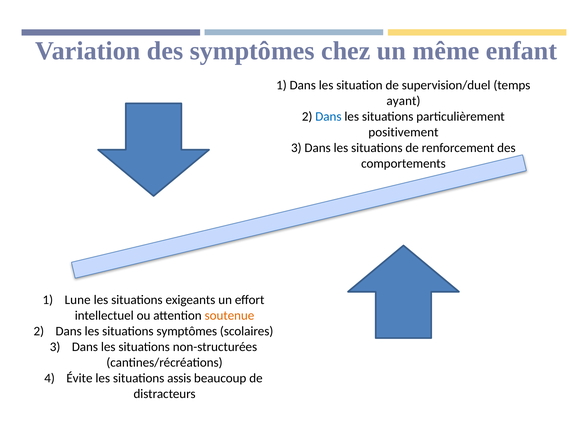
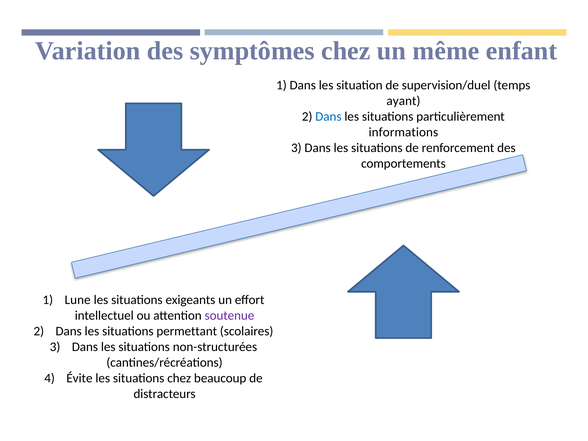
positivement: positivement -> informations (403, 132)
soutenue colour: orange -> purple (229, 315)
situations symptômes: symptômes -> permettant (187, 331)
situations assis: assis -> chez (179, 378)
